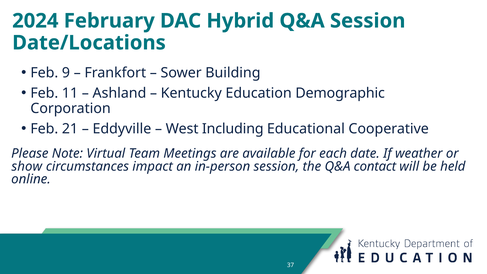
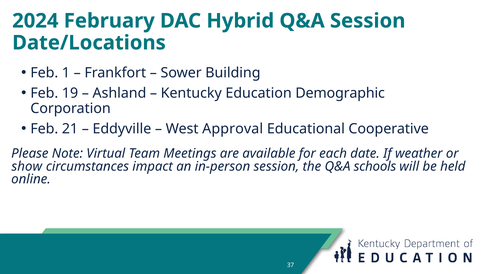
9: 9 -> 1 (66, 73)
11: 11 -> 19 (70, 93)
Including: Including -> Approval (233, 129)
contact: contact -> schools (375, 166)
